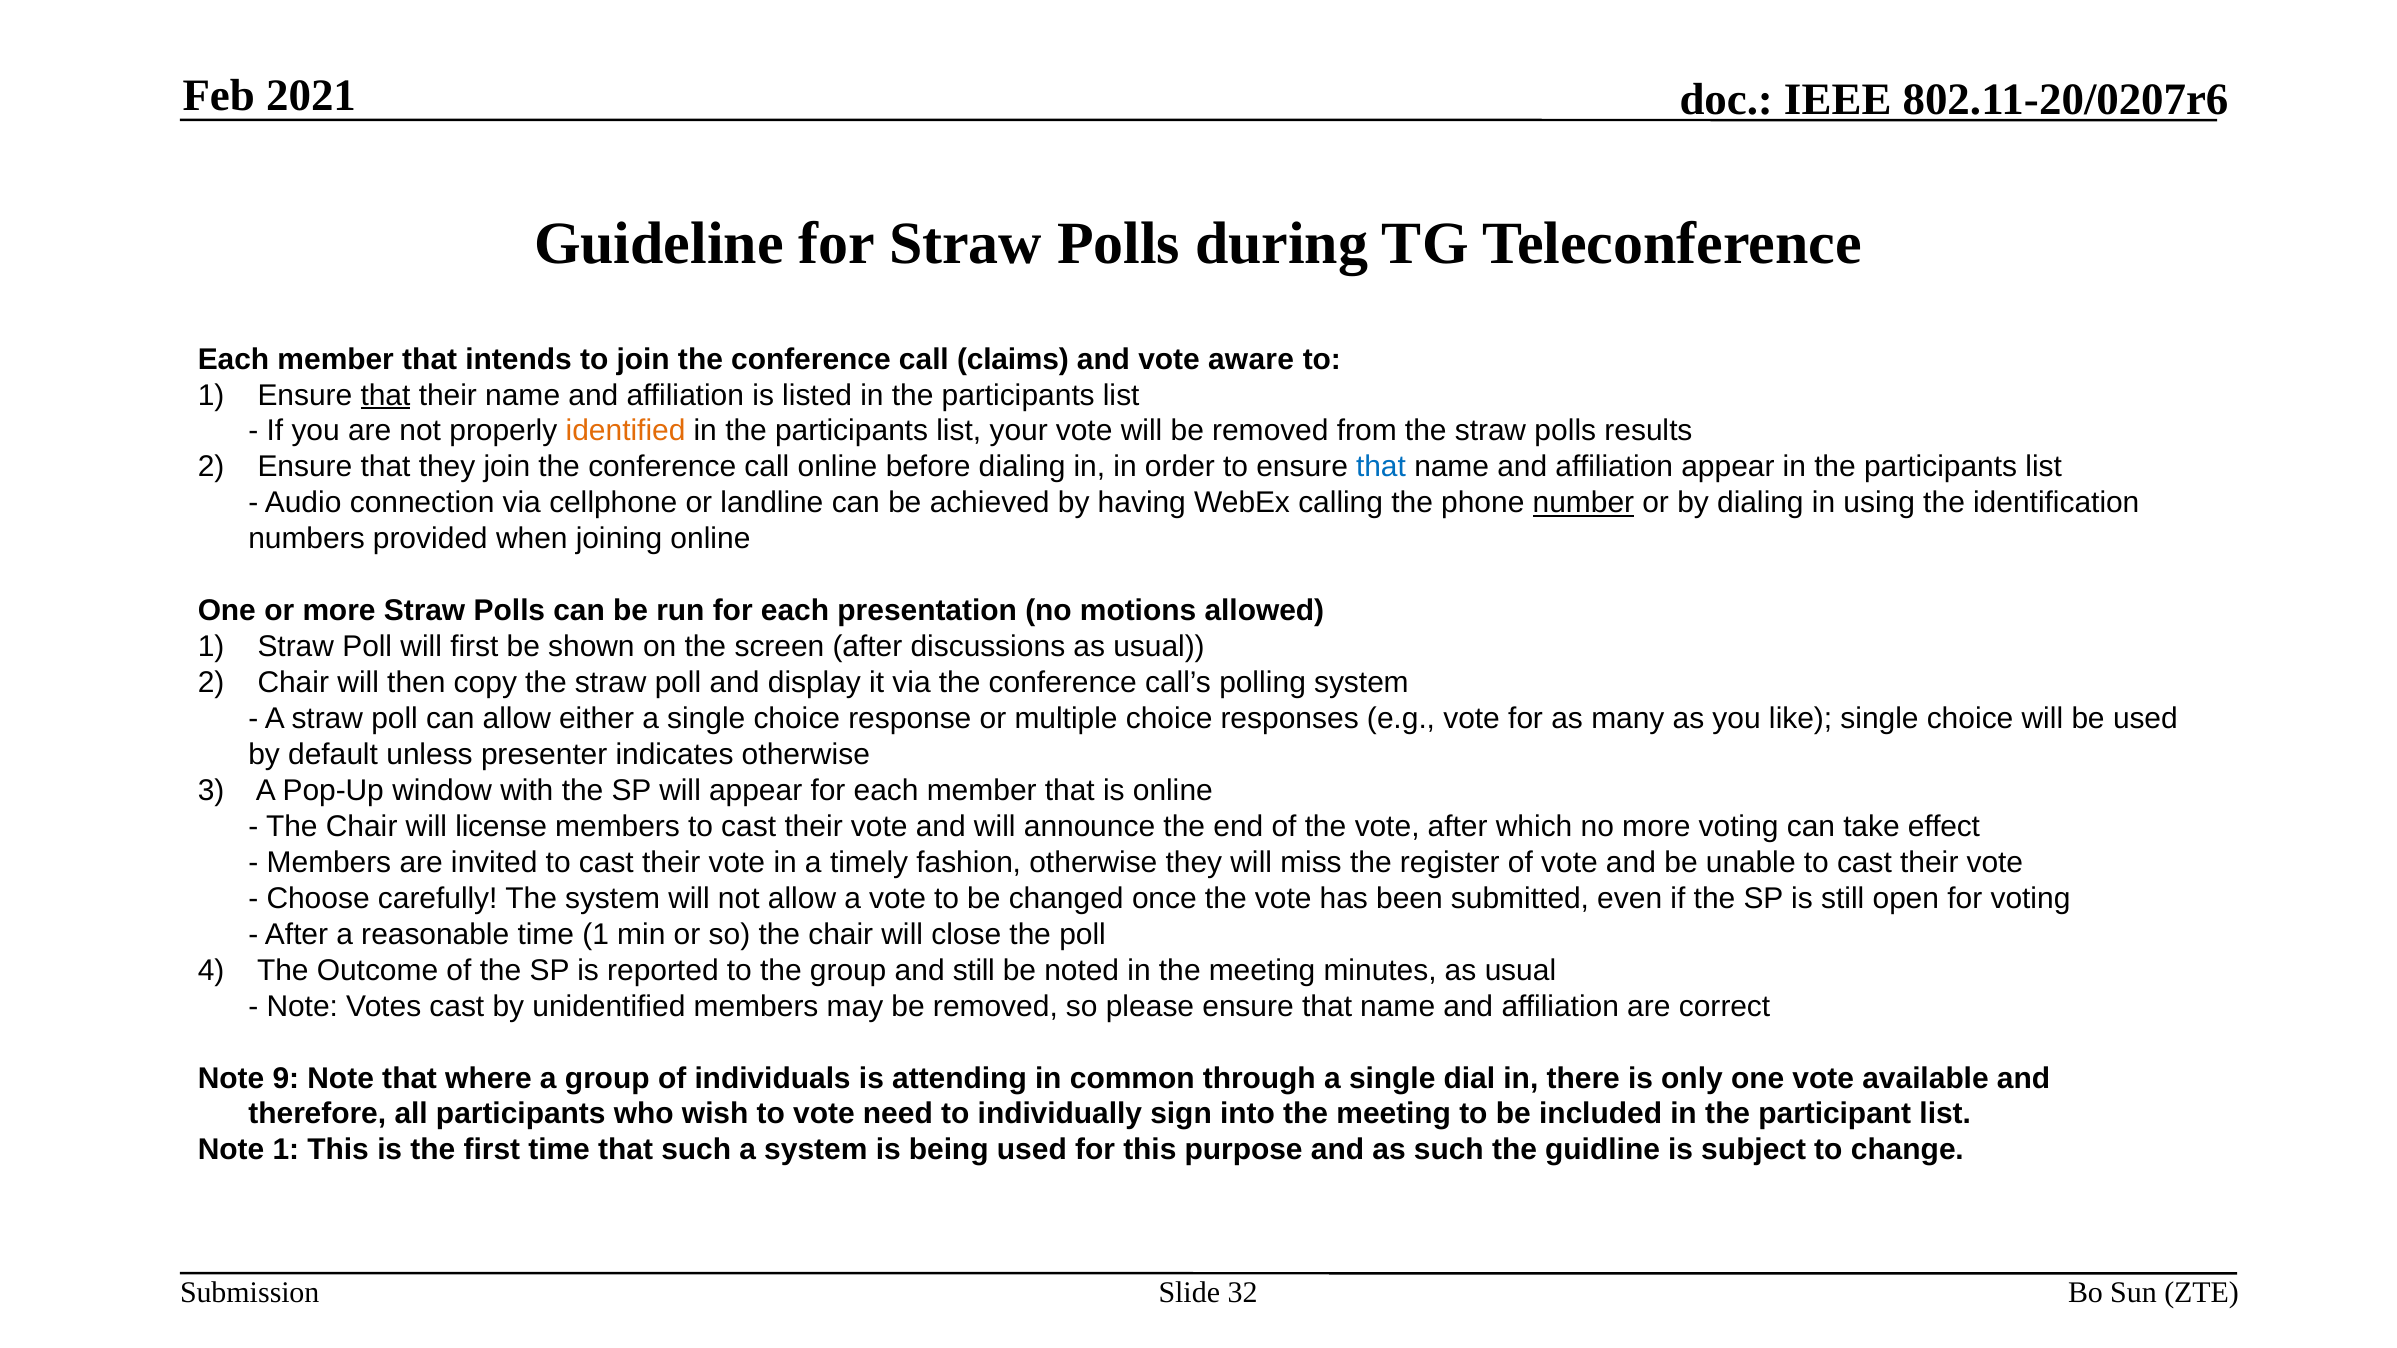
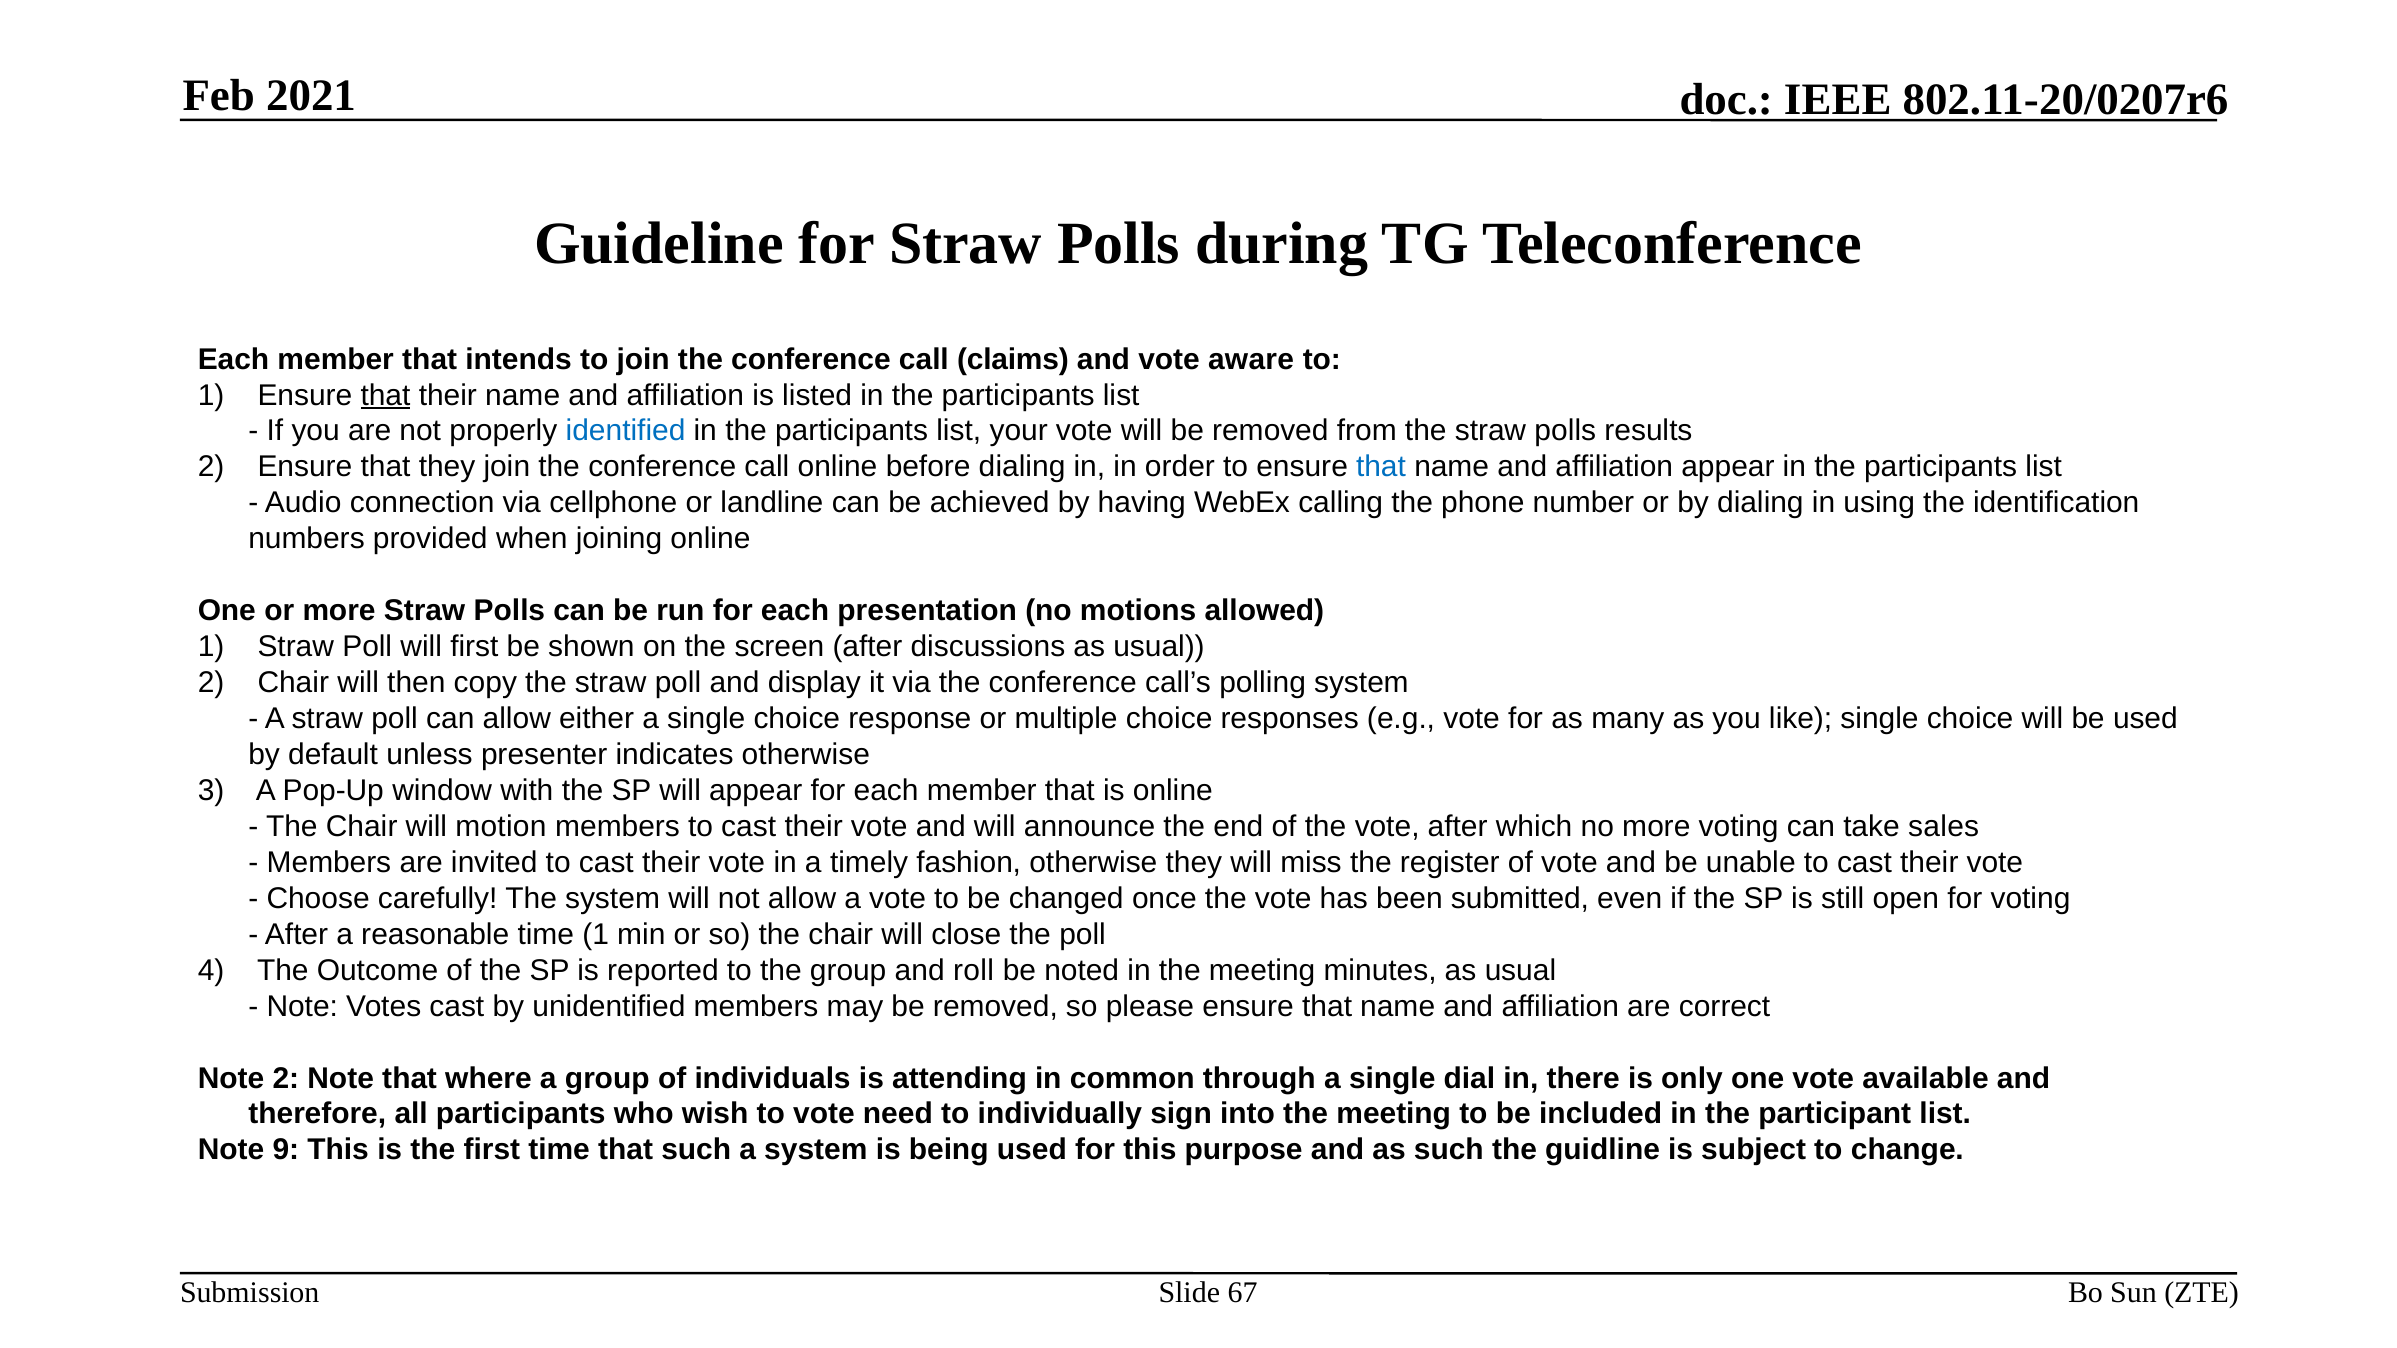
identified colour: orange -> blue (626, 431)
number underline: present -> none (1583, 503)
license: license -> motion (501, 827)
effect: effect -> sales (1944, 827)
and still: still -> roll (974, 971)
Note 9: 9 -> 2 (286, 1078)
Note 1: 1 -> 9 (286, 1150)
32: 32 -> 67 (1243, 1293)
